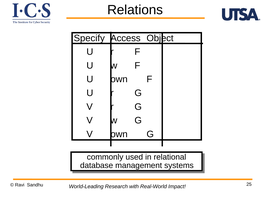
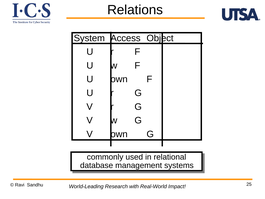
Specify: Specify -> System (89, 38)
